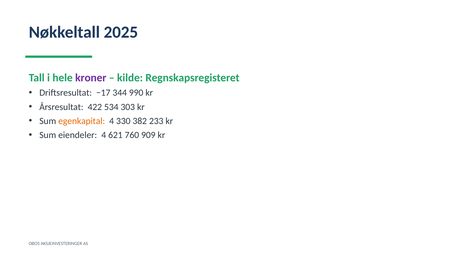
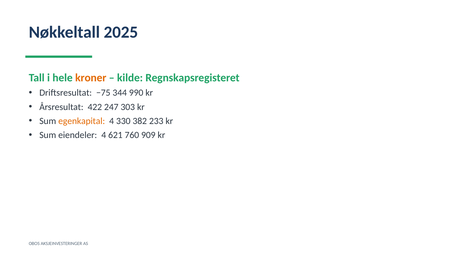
kroner colour: purple -> orange (91, 78)
−17: −17 -> −75 (103, 93)
534: 534 -> 247 (111, 107)
